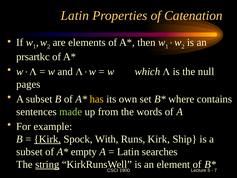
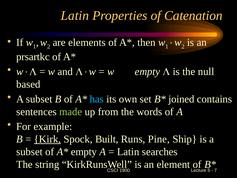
w which: which -> empty (147, 72)
pages: pages -> based (28, 84)
has colour: yellow -> light blue (97, 99)
where: where -> joined (181, 99)
With: With -> Built (107, 139)
Runs Kirk: Kirk -> Pine (159, 139)
string underline: present -> none (47, 164)
